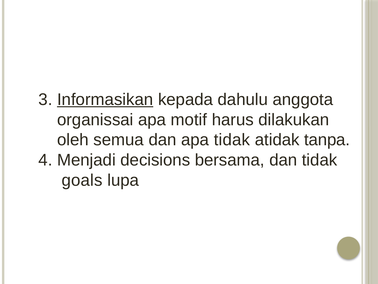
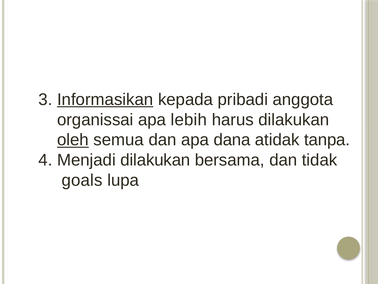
dahulu: dahulu -> pribadi (243, 99)
motif: motif -> lebih (189, 120)
oleh underline: none -> present (73, 140)
apa tidak: tidak -> dana (232, 140)
Menjadi decisions: decisions -> dilakukan (155, 160)
